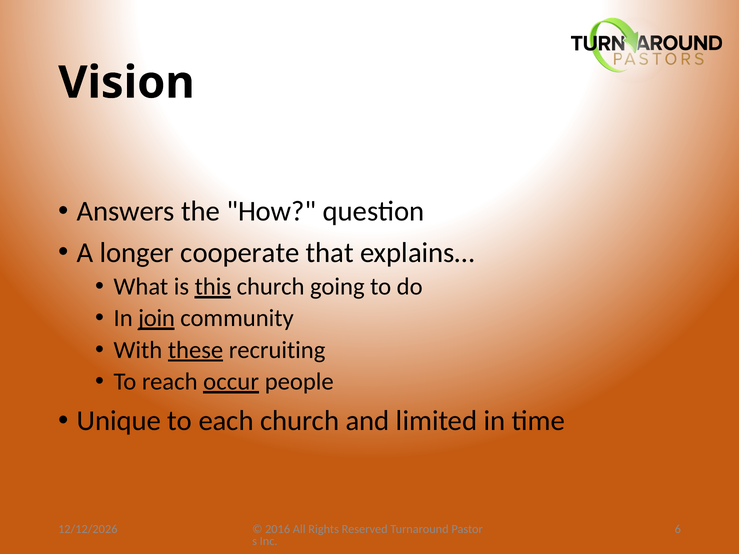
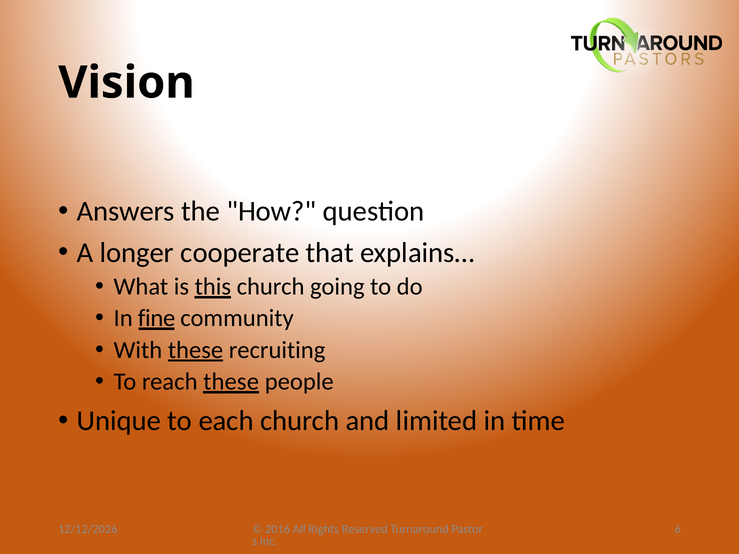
join: join -> fine (157, 318)
reach occur: occur -> these (231, 382)
